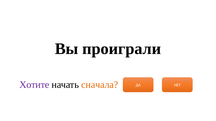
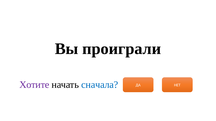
сначала colour: orange -> blue (100, 85)
